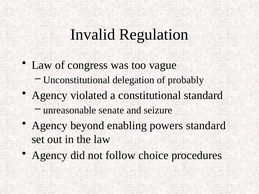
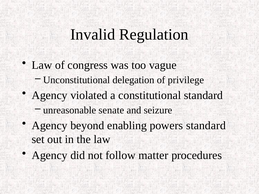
probably: probably -> privilege (186, 80)
choice: choice -> matter (153, 156)
